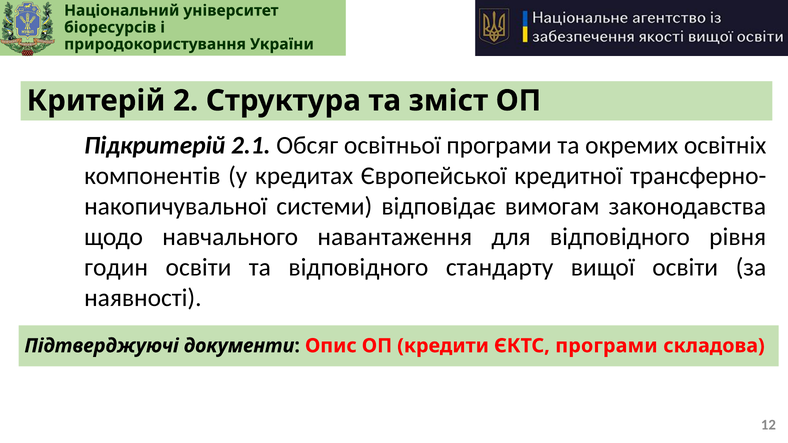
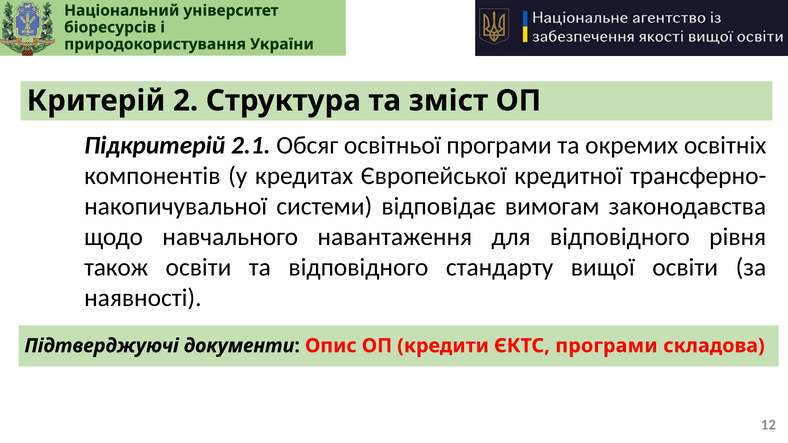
годин: годин -> також (116, 268)
